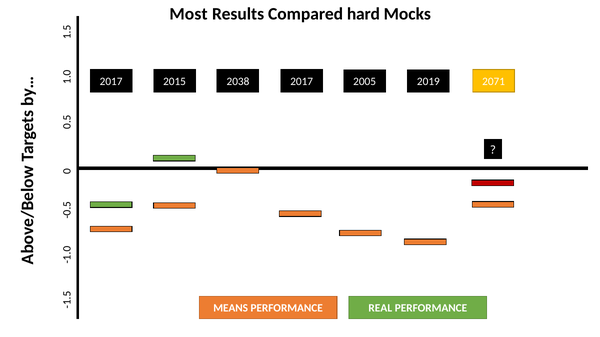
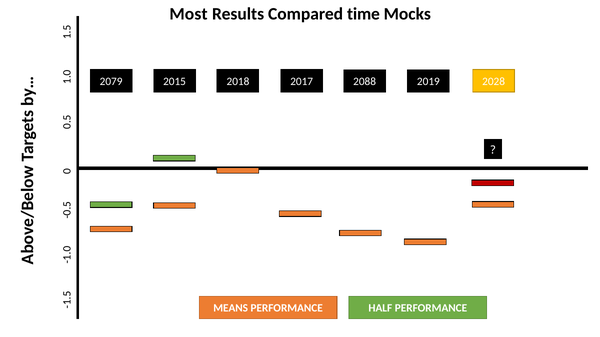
hard: hard -> time (363, 14)
2017: 2017 -> 2079 (111, 82)
2038: 2038 -> 2018 (238, 82)
2005: 2005 -> 2088 (365, 82)
2071: 2071 -> 2028 (494, 82)
REAL: REAL -> HALF (380, 309)
